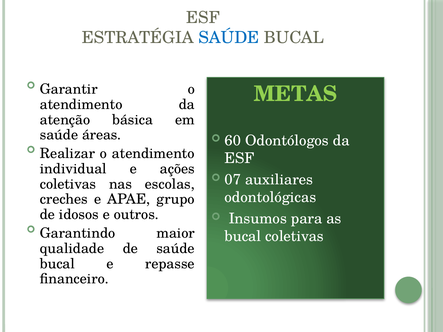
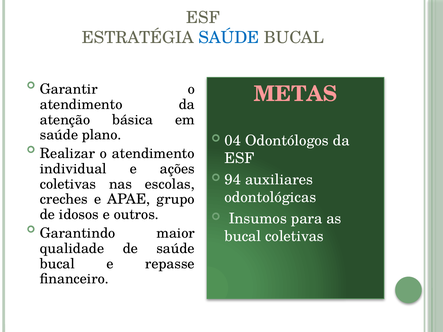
METAS colour: light green -> pink (296, 94)
áreas: áreas -> plano (102, 135)
60: 60 -> 04 (233, 141)
07: 07 -> 94 (233, 180)
